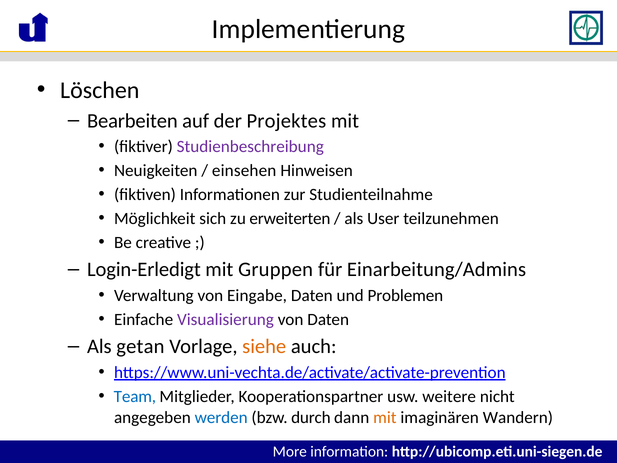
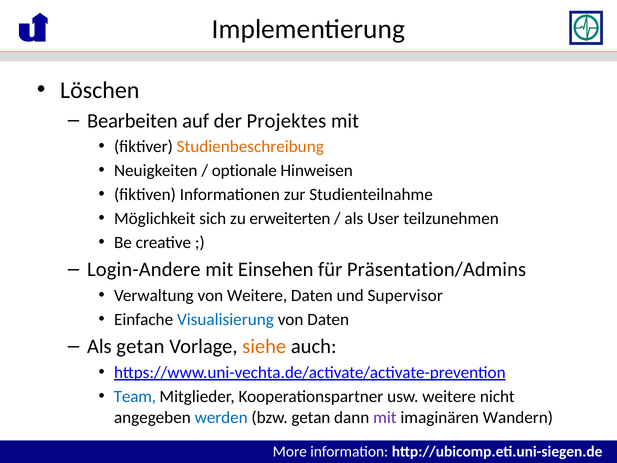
Studienbeschreibung colour: purple -> orange (250, 147)
einsehen: einsehen -> optionale (244, 171)
Login-Erledigt: Login-Erledigt -> Login-Andere (144, 270)
Gruppen: Gruppen -> Einsehen (276, 270)
Einarbeitung/Admins: Einarbeitung/Admins -> Präsentation/Admins (437, 270)
von Eingabe: Eingabe -> Weitere (257, 295)
Problemen: Problemen -> Supervisor (405, 295)
Visualisierung colour: purple -> blue (225, 319)
bzw durch: durch -> getan (311, 417)
mit colour: orange -> purple (385, 417)
